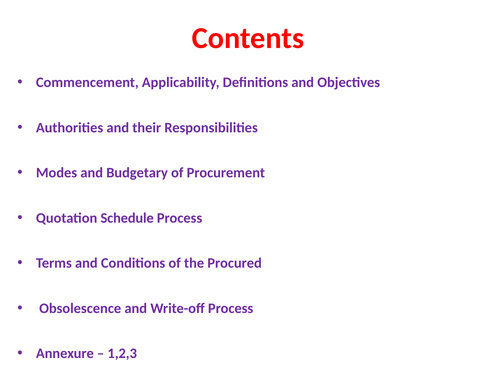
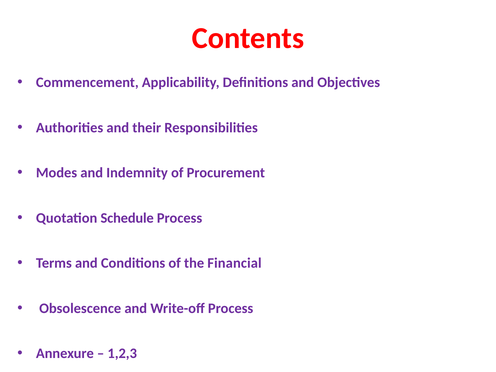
Budgetary: Budgetary -> Indemnity (137, 173)
Procured: Procured -> Financial (234, 263)
